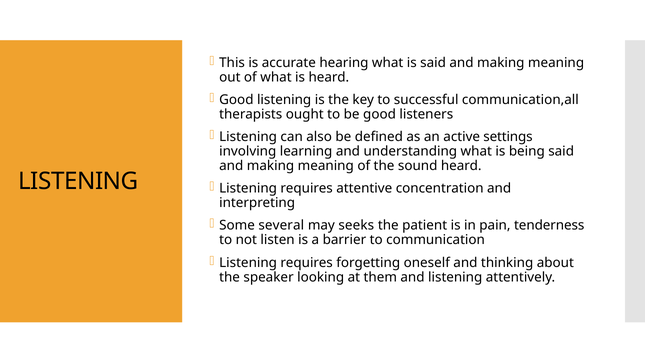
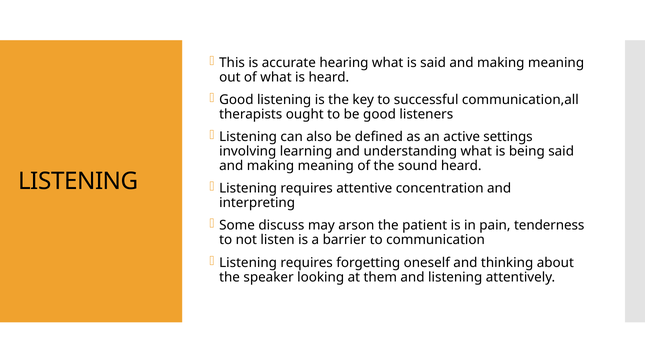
several: several -> discuss (281, 225)
seeks: seeks -> arson (356, 225)
